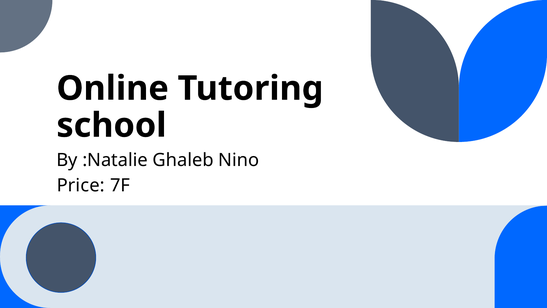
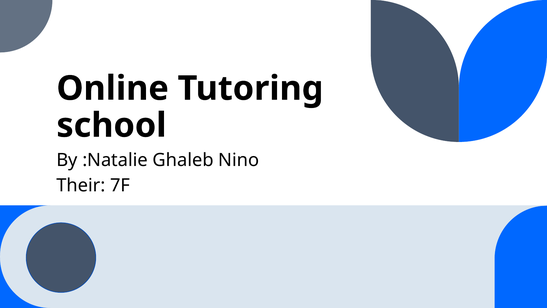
Price: Price -> Their (81, 185)
